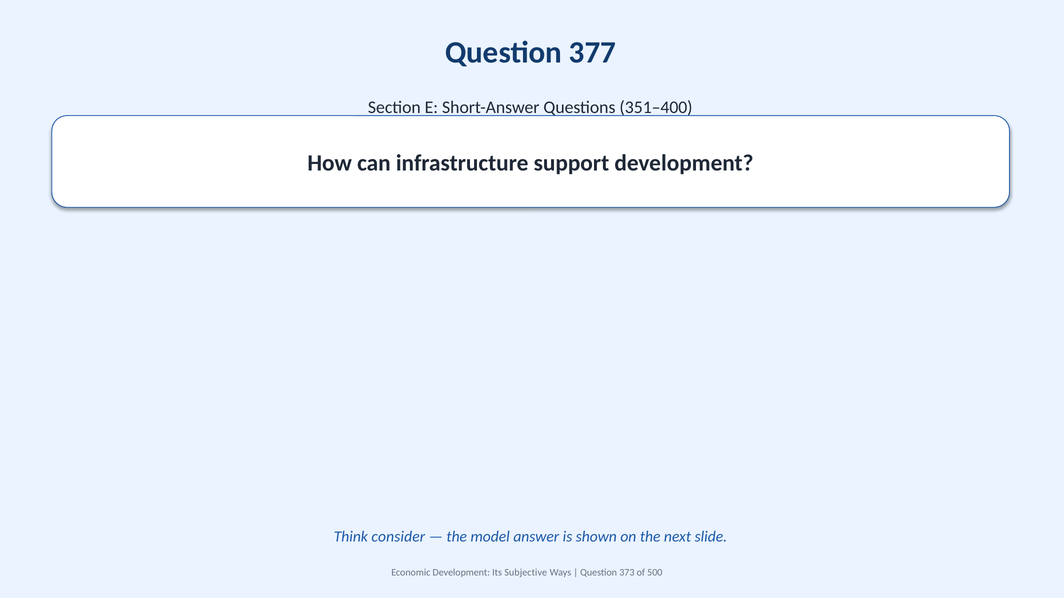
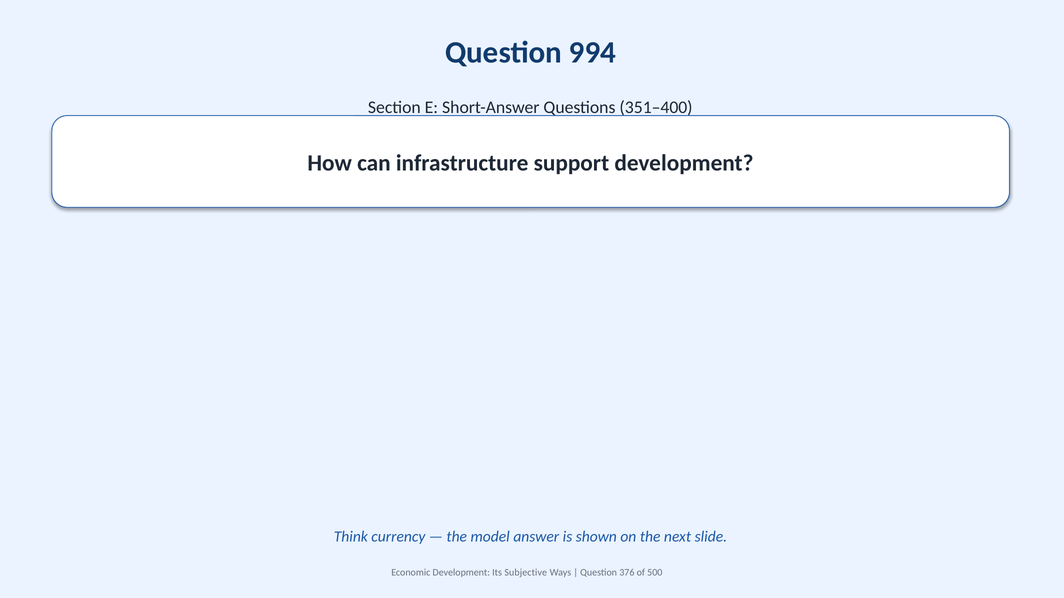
377: 377 -> 994 (592, 53)
consider: consider -> currency (398, 537)
373: 373 -> 376 (627, 573)
